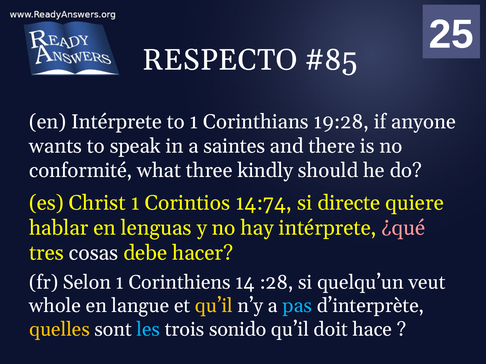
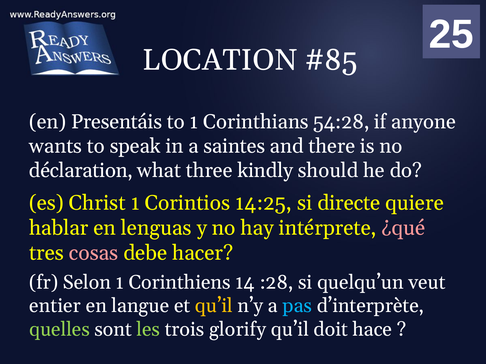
RESPECTO: RESPECTO -> LOCATION (220, 60)
en Intérprete: Intérprete -> Presentáis (117, 122)
19:28: 19:28 -> 54:28 (341, 122)
conformité: conformité -> déclaration (81, 171)
14:74: 14:74 -> 14:25 (264, 203)
cosas colour: white -> pink (94, 253)
whole: whole -> entier (55, 306)
quelles colour: yellow -> light green (59, 330)
les colour: light blue -> light green (148, 330)
sonido: sonido -> glorify (238, 330)
